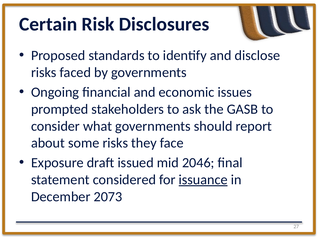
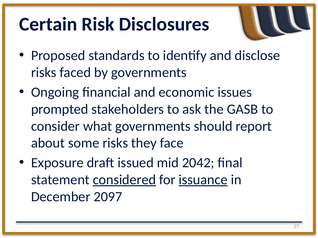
2046: 2046 -> 2042 (198, 163)
considered underline: none -> present (124, 180)
2073: 2073 -> 2097 (108, 197)
